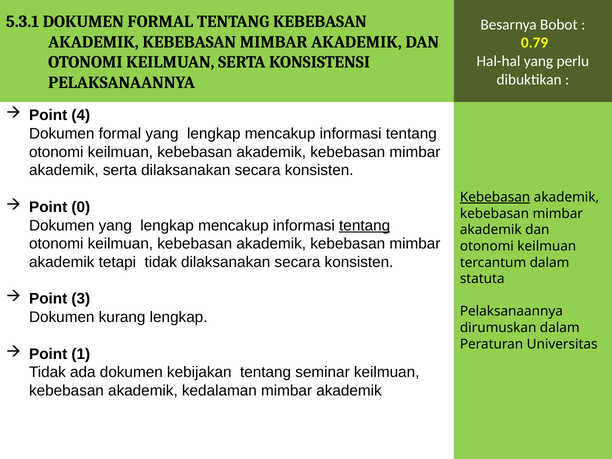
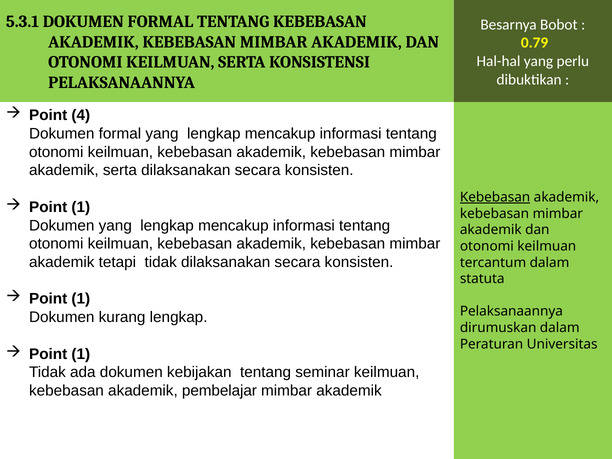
0: 0 -> 1 (81, 207)
tentang underline: present -> none (365, 225)
3: 3 -> 1 (81, 299)
kedalaman: kedalaman -> pembelajar (219, 391)
